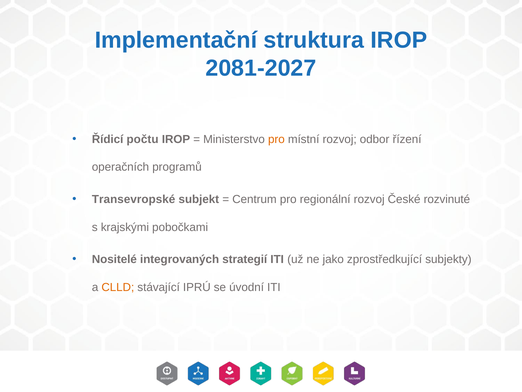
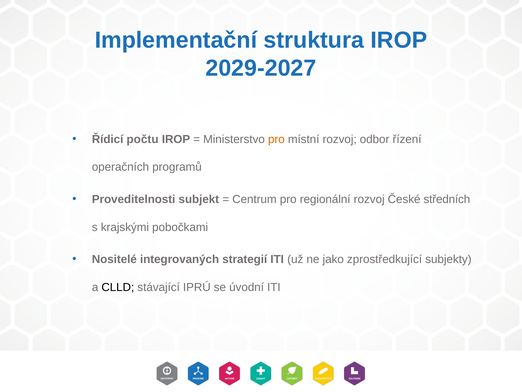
2081-2027: 2081-2027 -> 2029-2027 (261, 68)
Transevropské: Transevropské -> Proveditelnosti (134, 199)
rozvinuté: rozvinuté -> středních (447, 199)
CLLD colour: orange -> black (118, 287)
